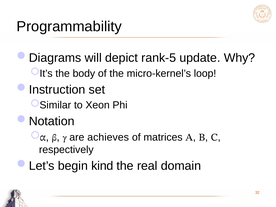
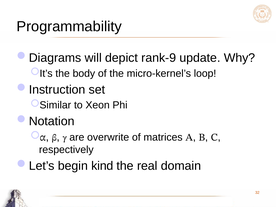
rank-5: rank-5 -> rank-9 (159, 58)
achieves: achieves -> overwrite (108, 137)
